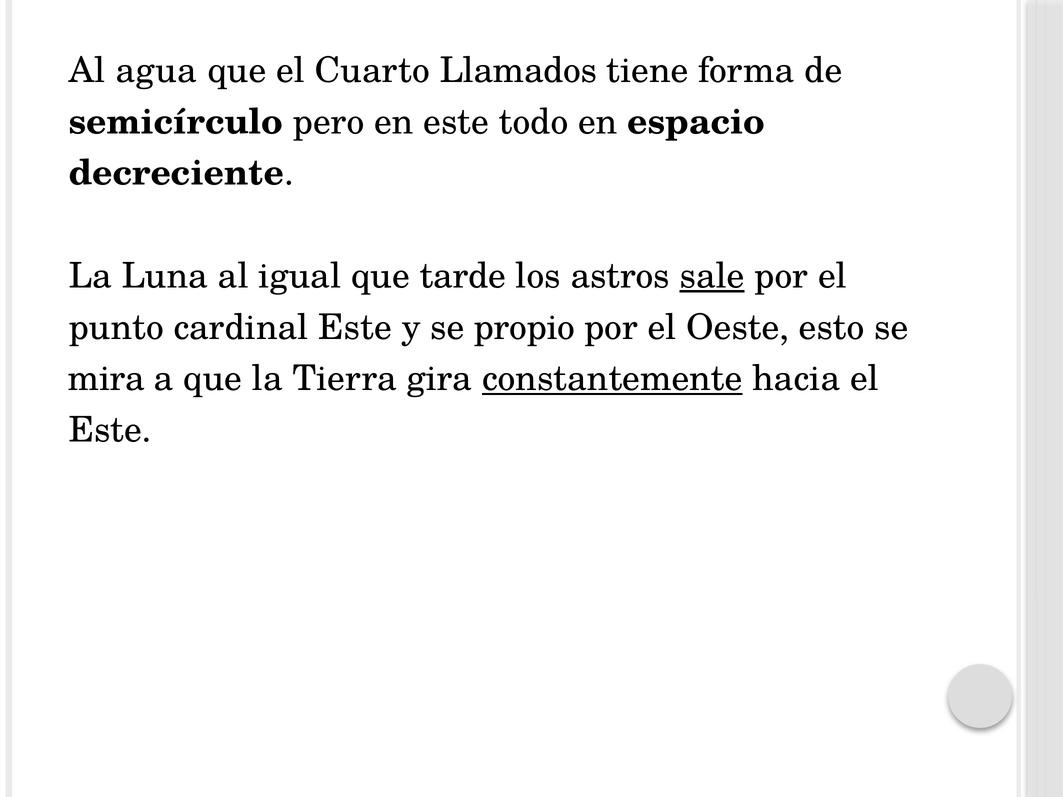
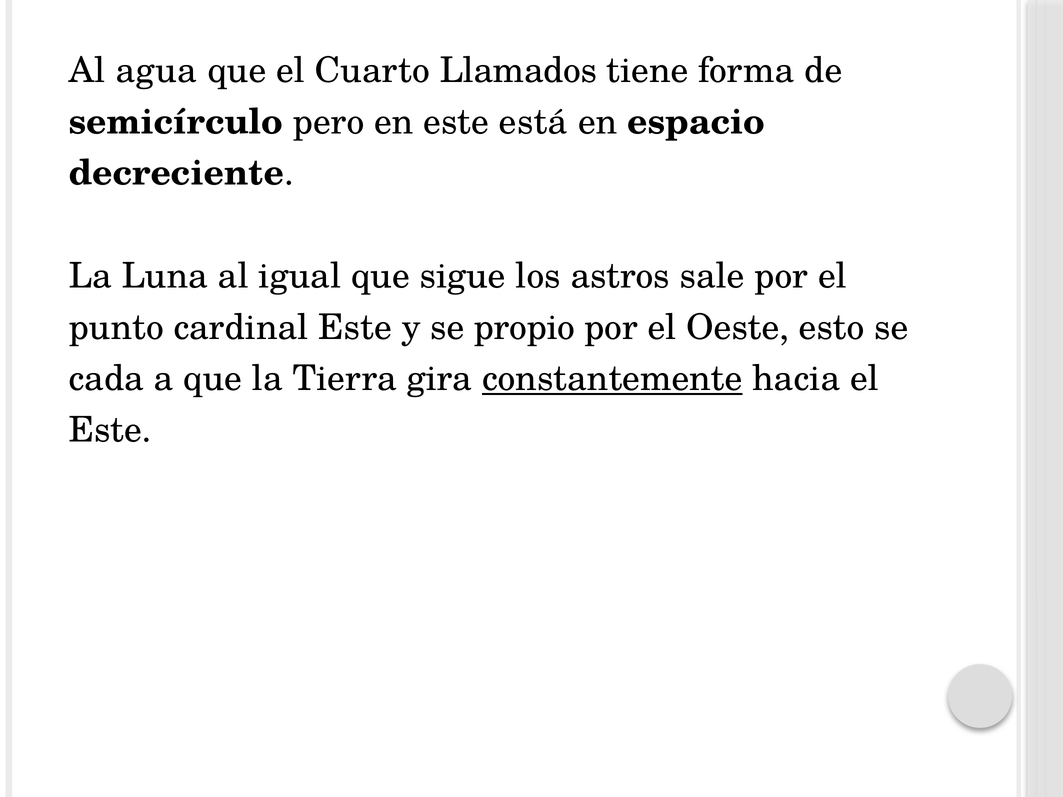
todo: todo -> está (533, 122)
tarde: tarde -> sigue (463, 276)
sale underline: present -> none (712, 276)
mira: mira -> cada (106, 379)
